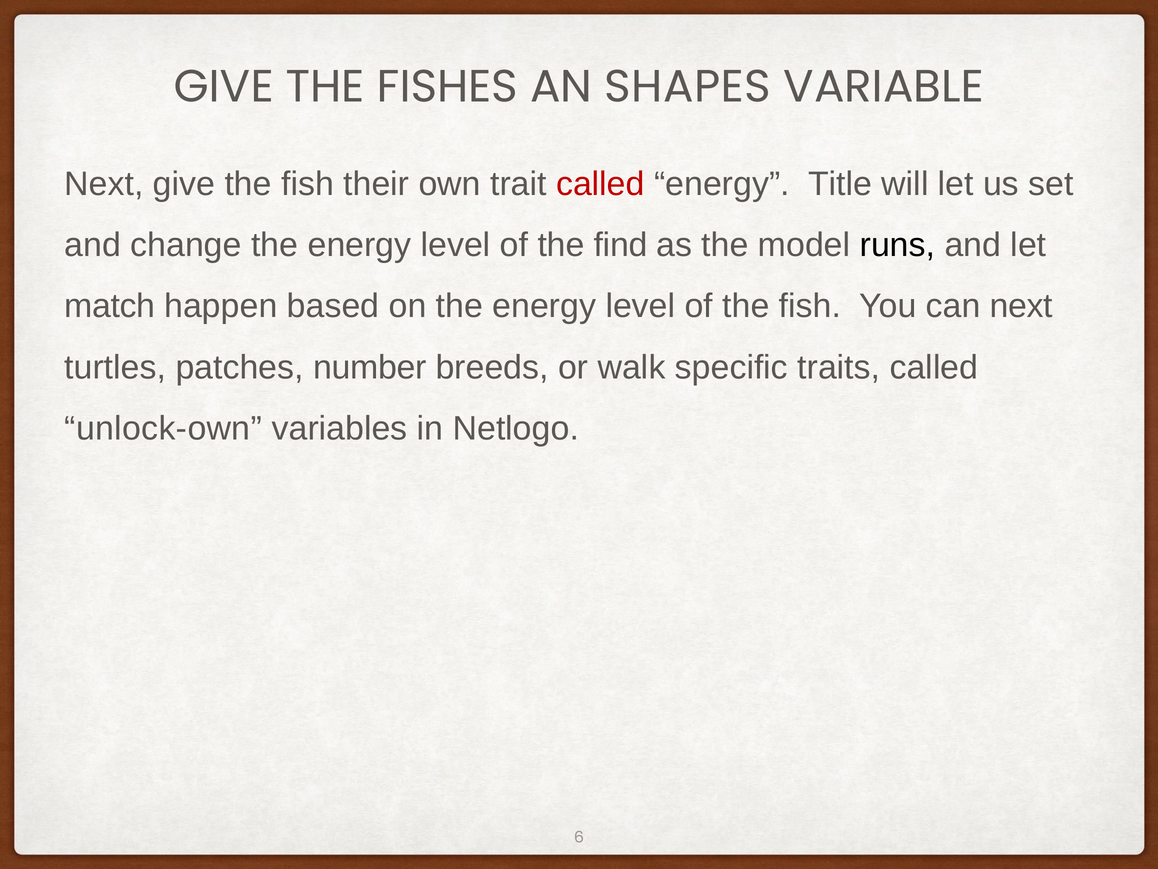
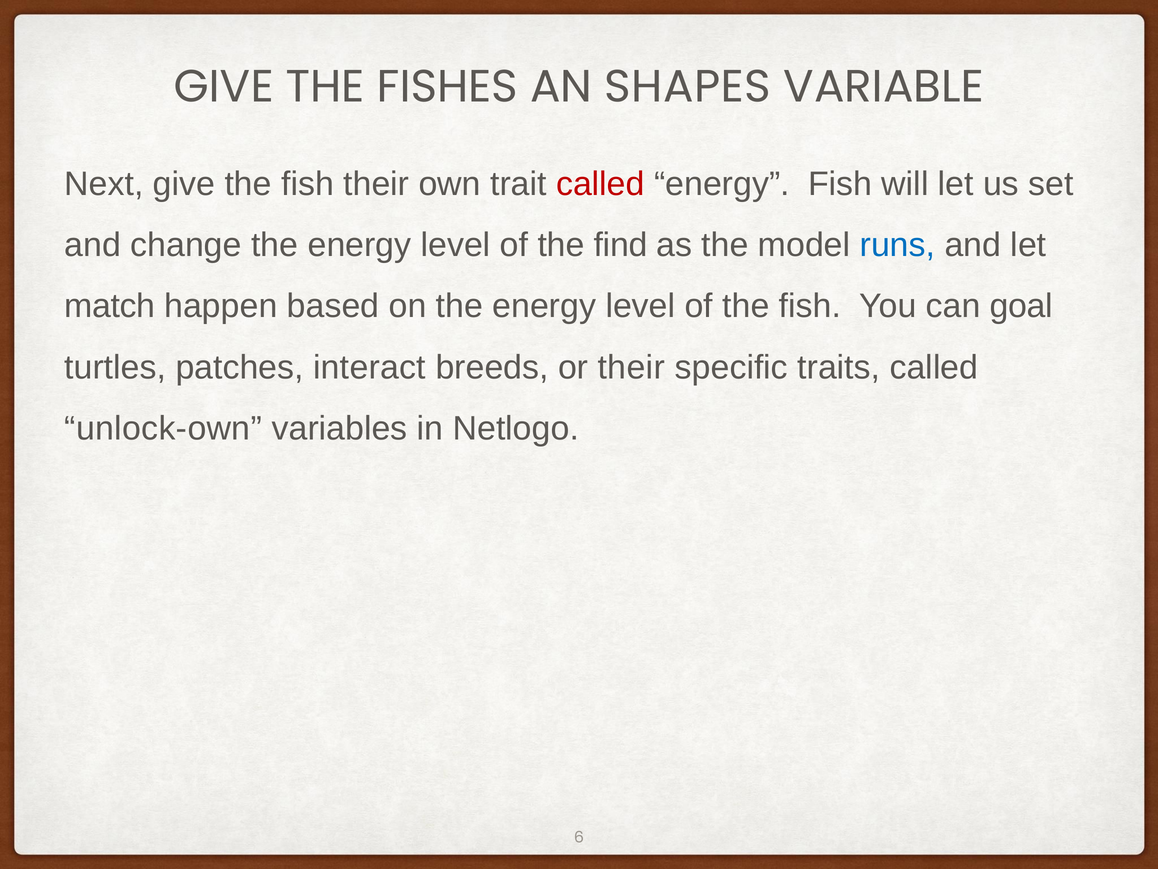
energy Title: Title -> Fish (840, 184)
runs colour: black -> blue (897, 245)
can next: next -> goal (1021, 306)
number: number -> interact (370, 367)
or walk: walk -> their (631, 367)
